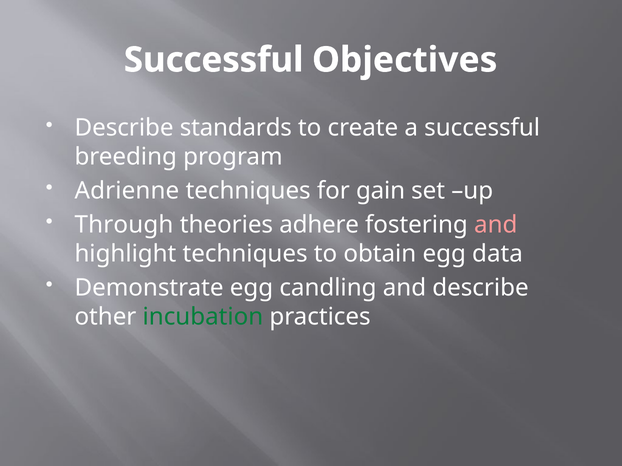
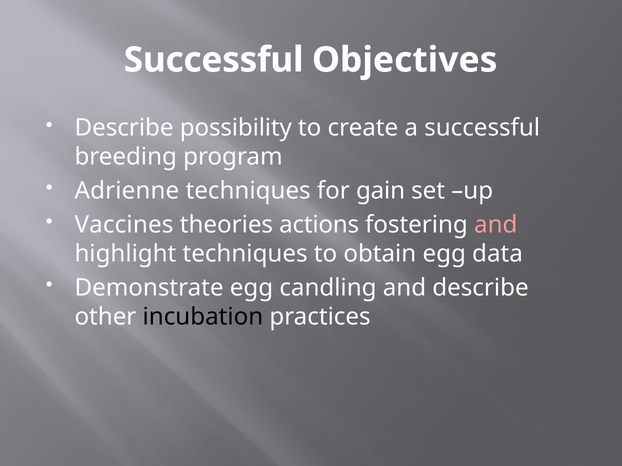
standards: standards -> possibility (236, 128)
Through: Through -> Vaccines (124, 225)
adhere: adhere -> actions (319, 225)
incubation colour: green -> black (203, 317)
